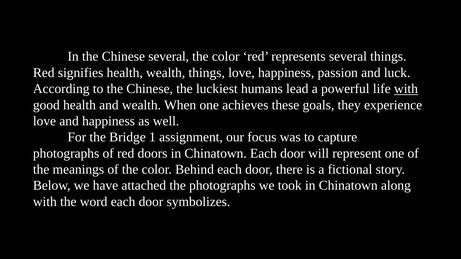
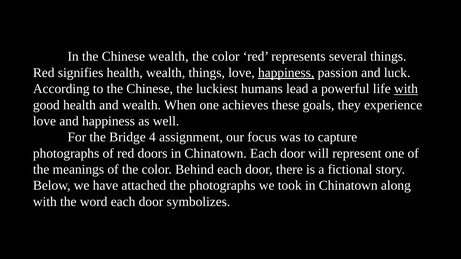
Chinese several: several -> wealth (169, 57)
happiness underline: none -> present (286, 73)
1: 1 -> 4 (152, 137)
